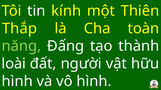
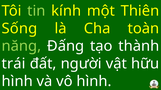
tin colour: white -> light green (36, 11)
Thắp: Thắp -> Sống (19, 29)
loài: loài -> trái (14, 64)
